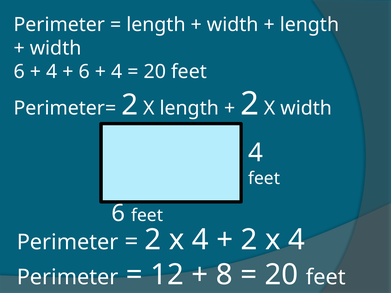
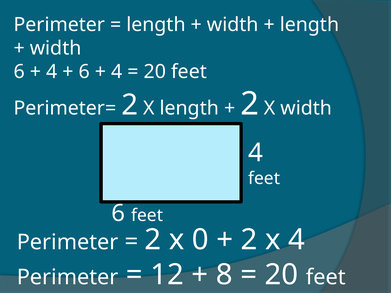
4: 4 -> 0 (200, 240)
